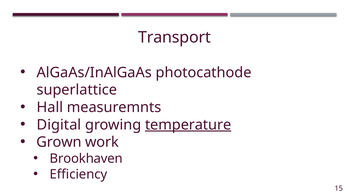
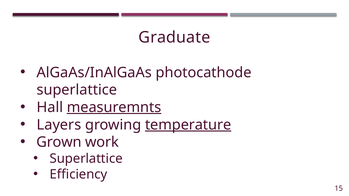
Transport: Transport -> Graduate (174, 37)
measuremnts underline: none -> present (114, 107)
Digital: Digital -> Layers (59, 125)
Brookhaven: Brookhaven -> Superlattice (86, 159)
